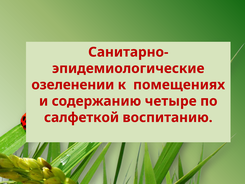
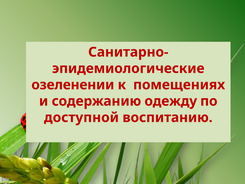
четыре: четыре -> одежду (171, 101)
салфеткой: салфеткой -> доступной (81, 117)
